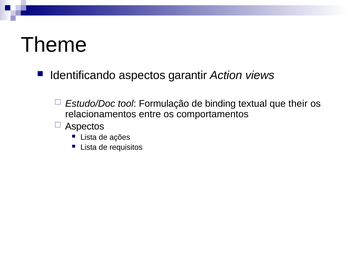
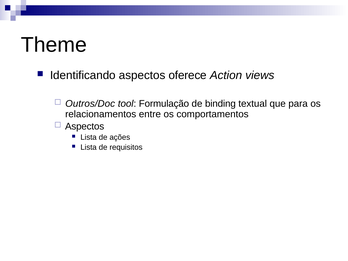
garantir: garantir -> oferece (188, 75)
Estudo/Doc: Estudo/Doc -> Outros/Doc (90, 104)
their: their -> para (298, 104)
